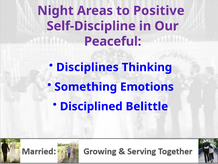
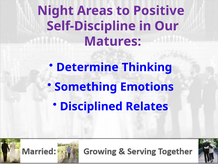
Peaceful: Peaceful -> Matures (113, 41)
Disciplines: Disciplines -> Determine (87, 67)
Belittle: Belittle -> Relates (147, 106)
